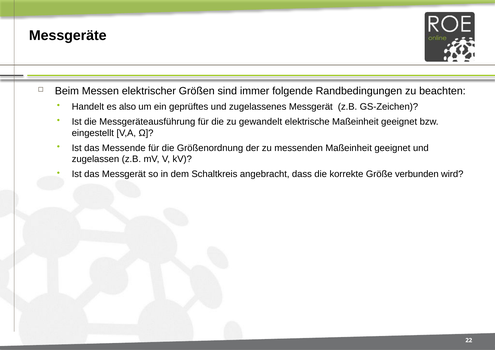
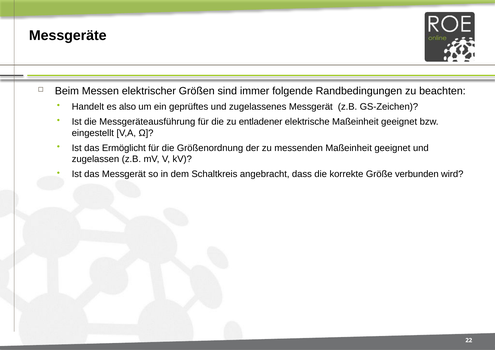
gewandelt: gewandelt -> entladener (261, 122)
Messende: Messende -> Ermöglicht (124, 148)
